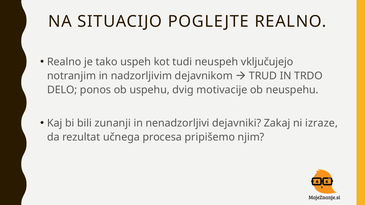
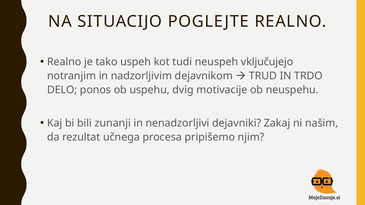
izraze: izraze -> našim (322, 123)
